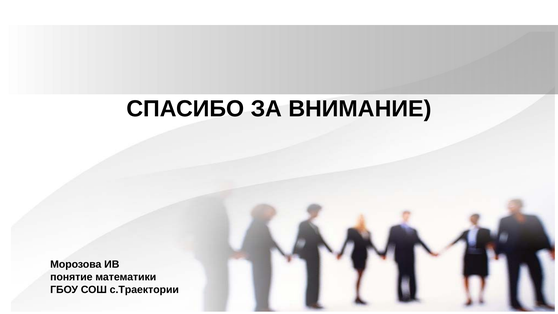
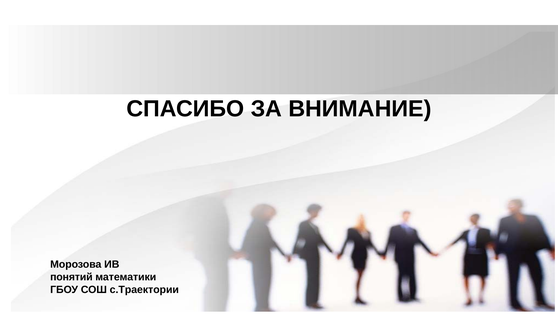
понятие: понятие -> понятий (71, 277)
